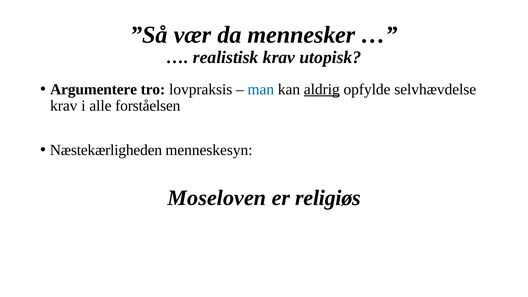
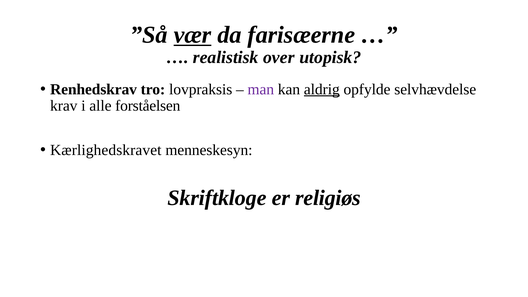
vær underline: none -> present (193, 35)
mennesker: mennesker -> farisæerne (301, 35)
realistisk krav: krav -> over (279, 57)
Argumentere: Argumentere -> Renhedskrav (94, 89)
man colour: blue -> purple (261, 89)
Næstekærligheden: Næstekærligheden -> Kærlighedskravet (106, 150)
Moseloven: Moseloven -> Skriftkloge (217, 198)
